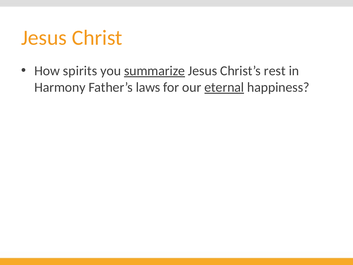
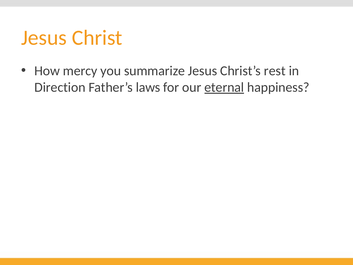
spirits: spirits -> mercy (80, 71)
summarize underline: present -> none (155, 71)
Harmony: Harmony -> Direction (60, 87)
